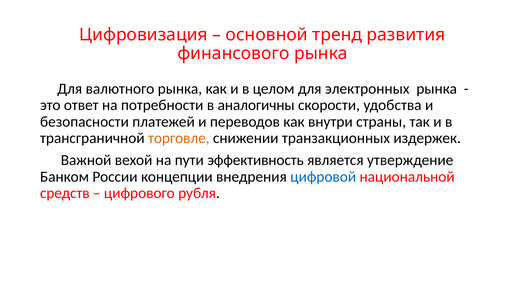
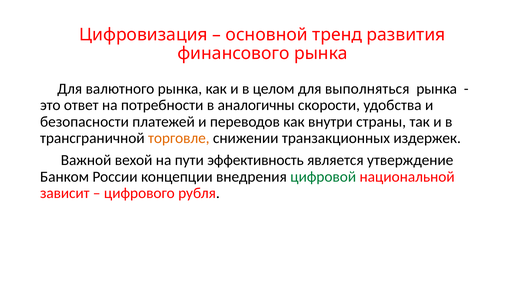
электронных: электронных -> выполняться (367, 89)
цифровой colour: blue -> green (323, 177)
средств: средств -> зависит (65, 193)
